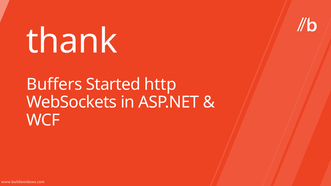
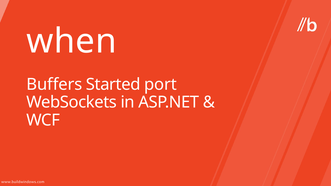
thank: thank -> when (71, 41)
http: http -> port (160, 84)
